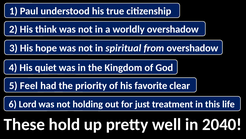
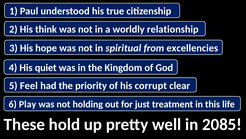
worldly overshadow: overshadow -> relationship (173, 29)
from overshadow: overshadow -> excellencies (192, 48)
favorite: favorite -> corrupt (151, 85)
Lord: Lord -> Play (28, 104)
2040: 2040 -> 2085 (222, 124)
